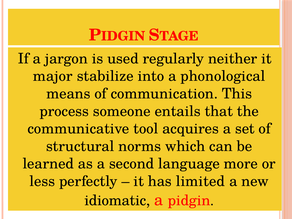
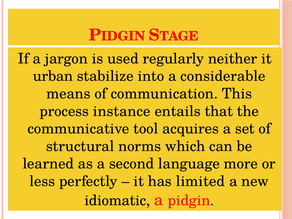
major: major -> urban (53, 76)
phonological: phonological -> considerable (223, 76)
someone: someone -> instance (122, 111)
